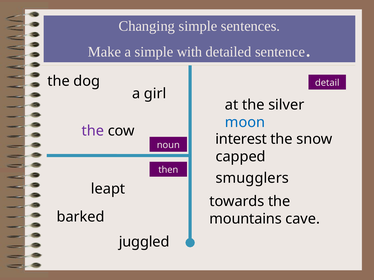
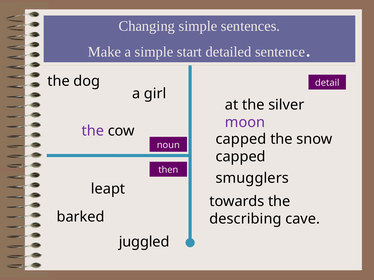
with: with -> start (189, 52)
moon colour: blue -> purple (245, 123)
interest: interest -> capped (241, 139)
mountains: mountains -> describing (245, 219)
